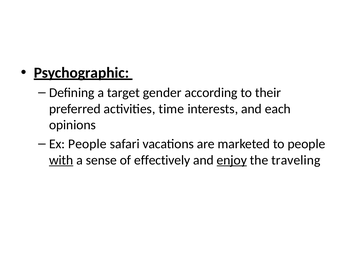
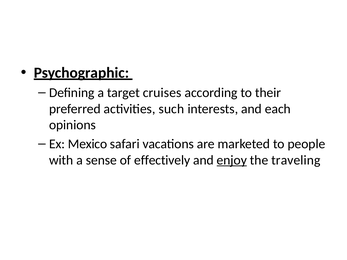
gender: gender -> cruises (162, 93)
time: time -> such (171, 109)
Ex People: People -> Mexico (88, 144)
with underline: present -> none (61, 160)
